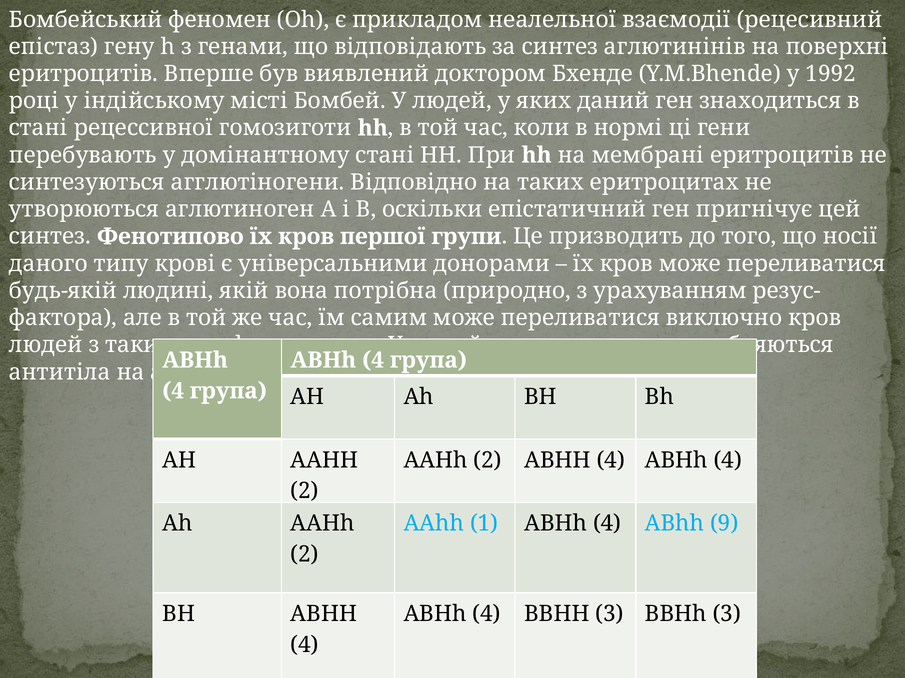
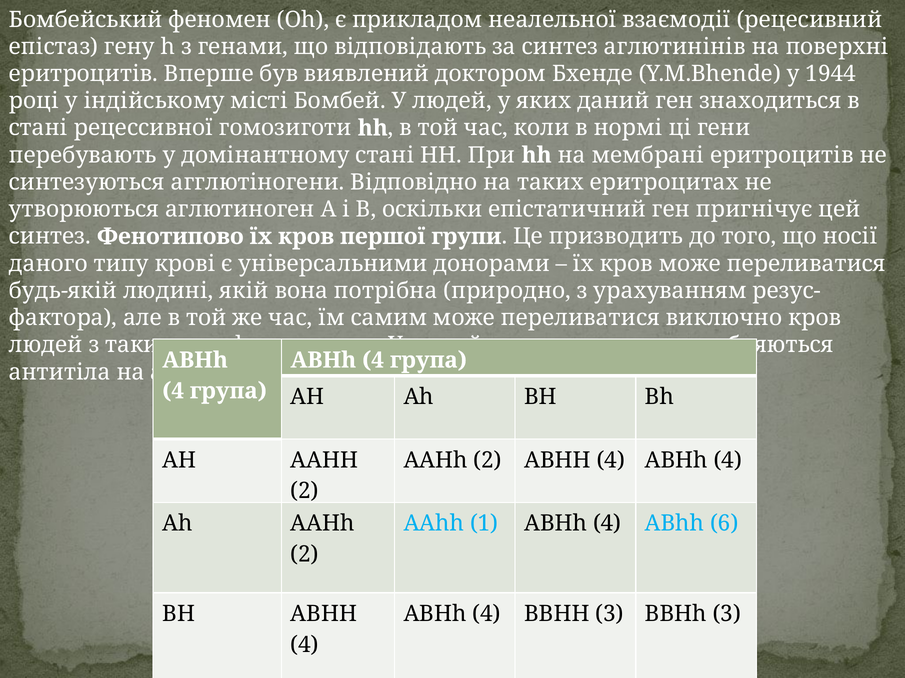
1992: 1992 -> 1944 (831, 74)
9: 9 -> 6 (724, 524)
